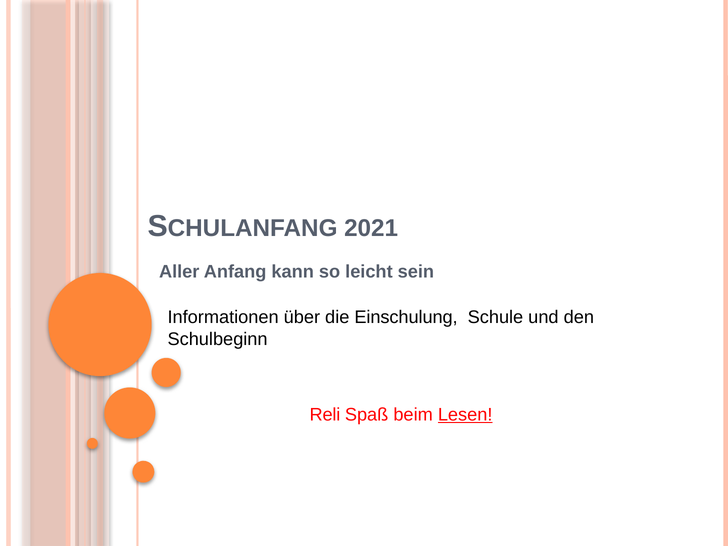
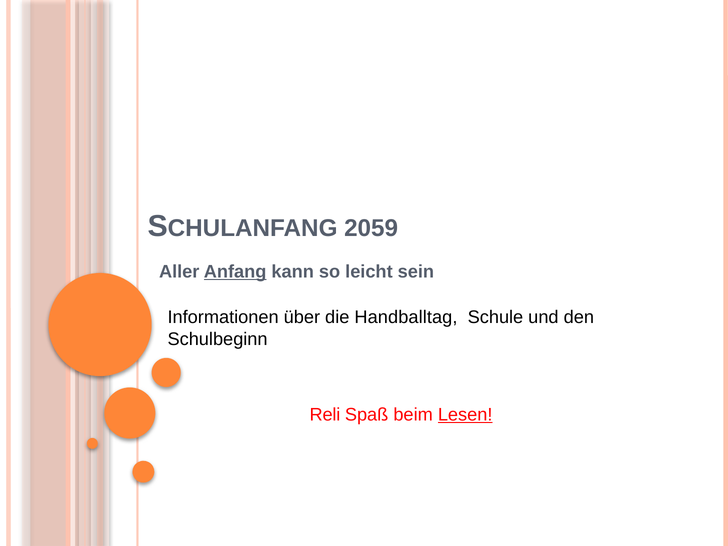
2021: 2021 -> 2059 (371, 228)
Anfang underline: none -> present (235, 272)
Einschulung: Einschulung -> Handballtag (406, 317)
